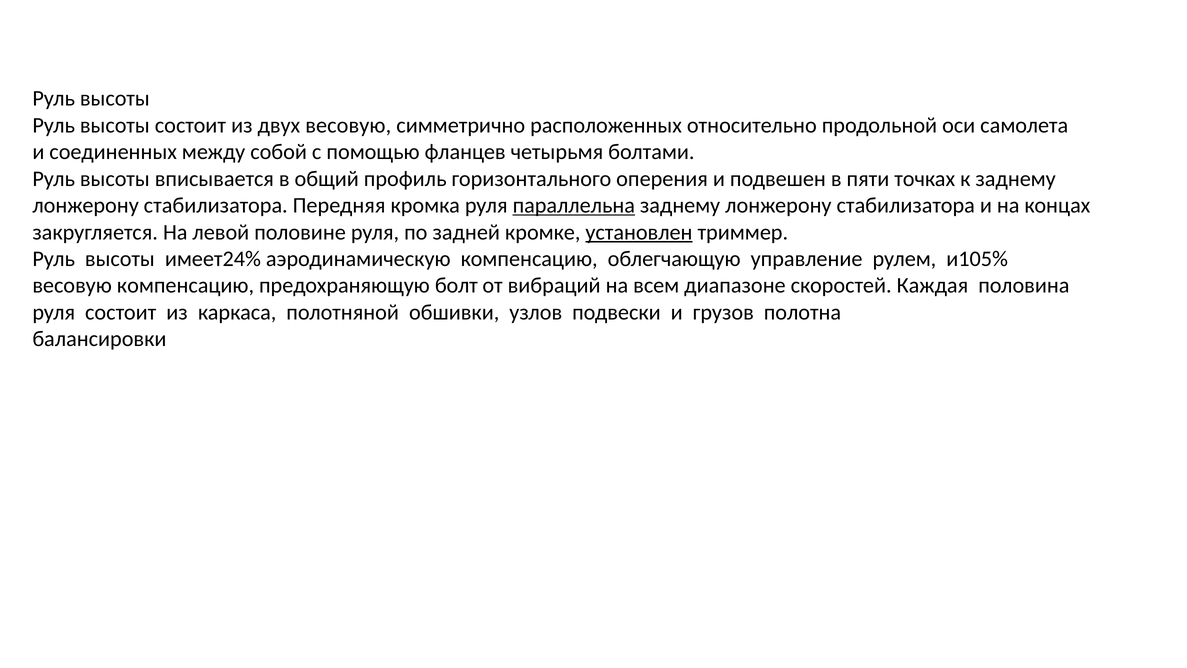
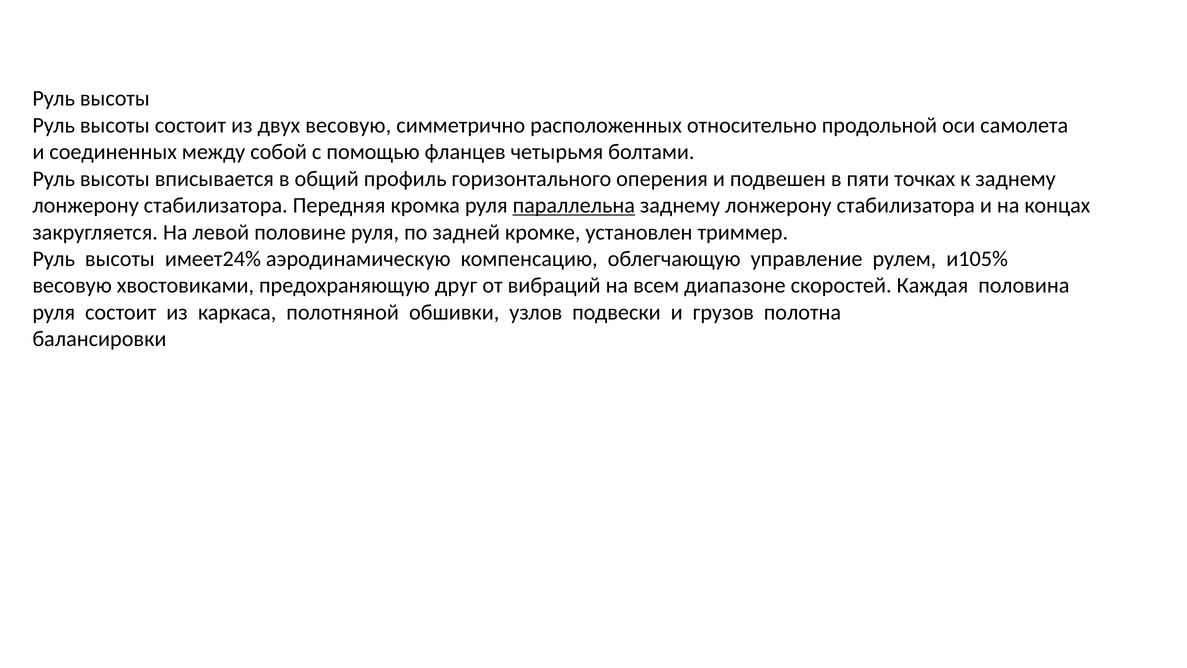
установлен underline: present -> none (639, 232)
весовую компенсацию: компенсацию -> хвостовиками (185, 285)
болт: болт -> друг (456, 285)
